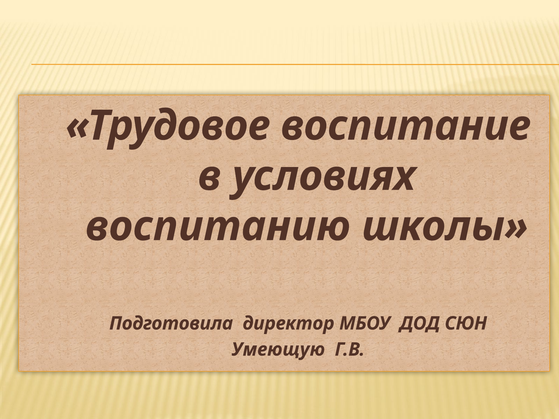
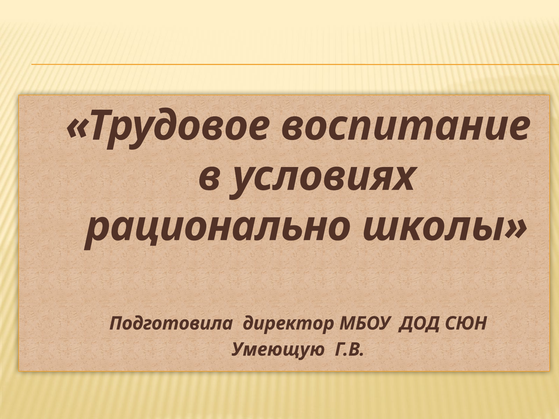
воспитанию: воспитанию -> рационально (218, 226)
